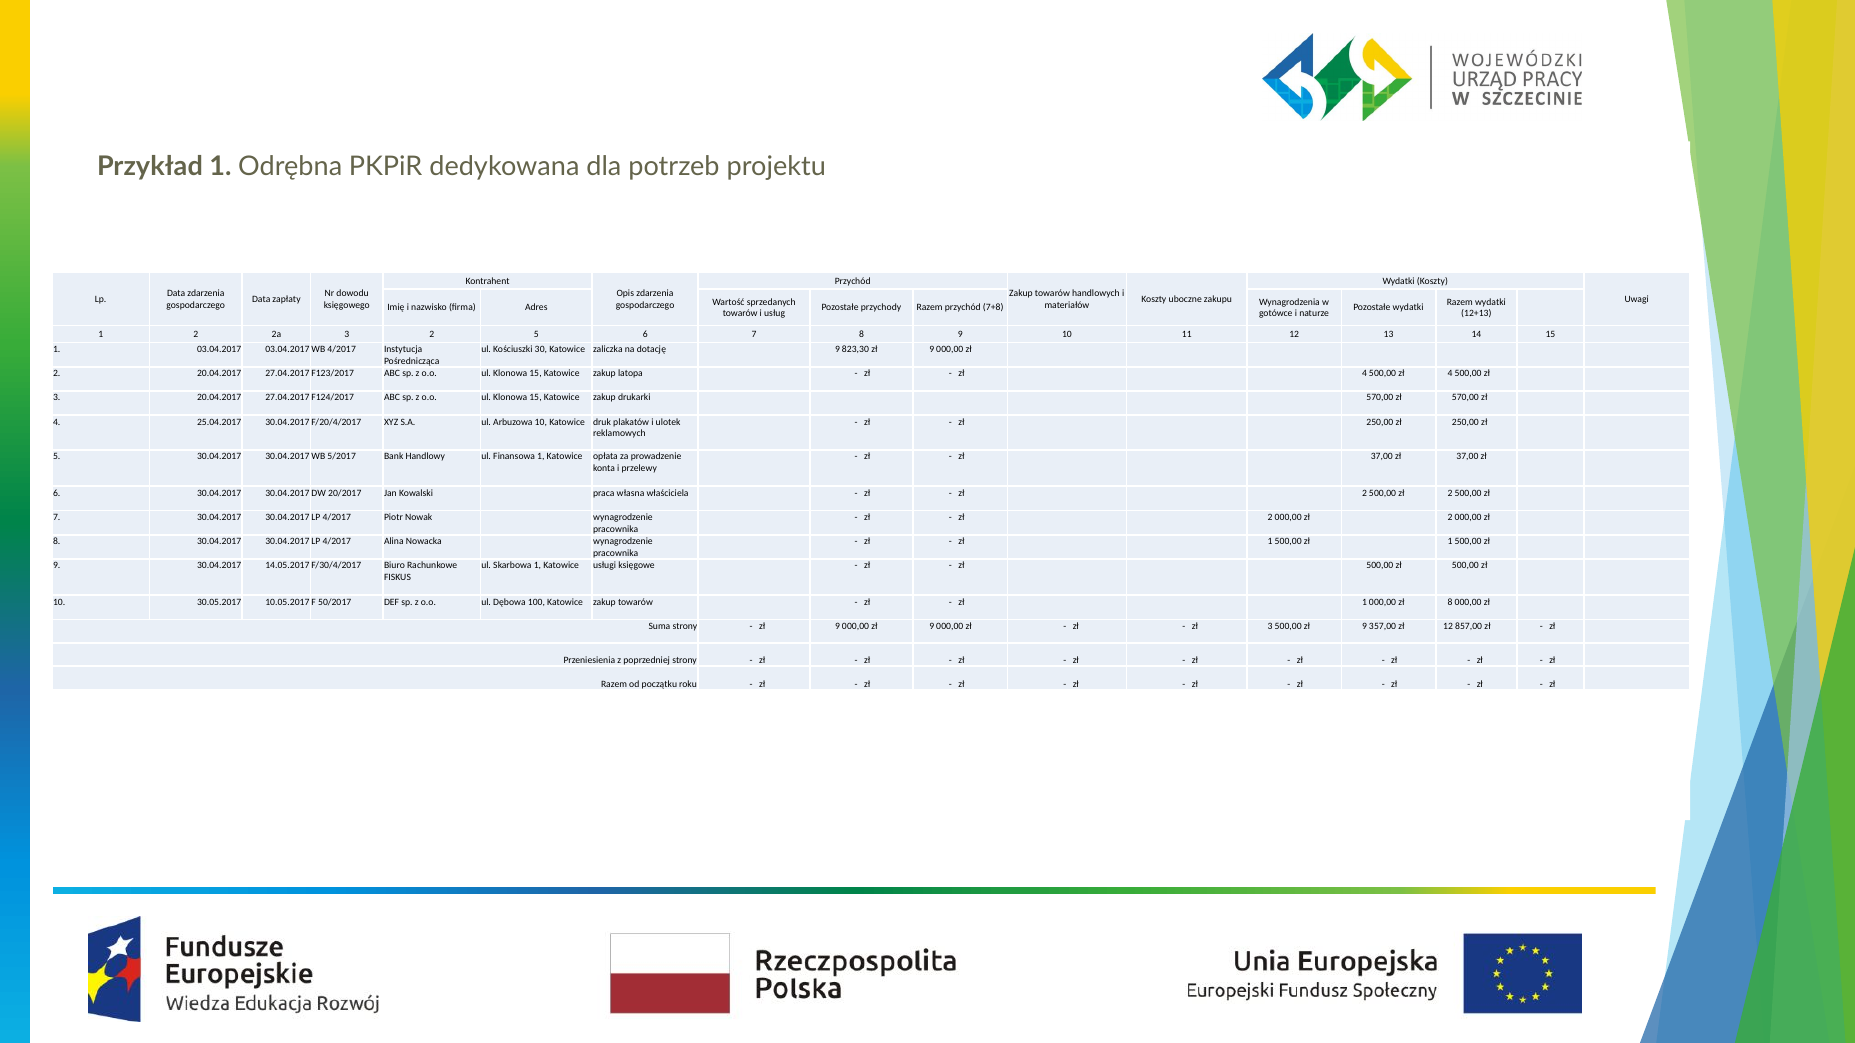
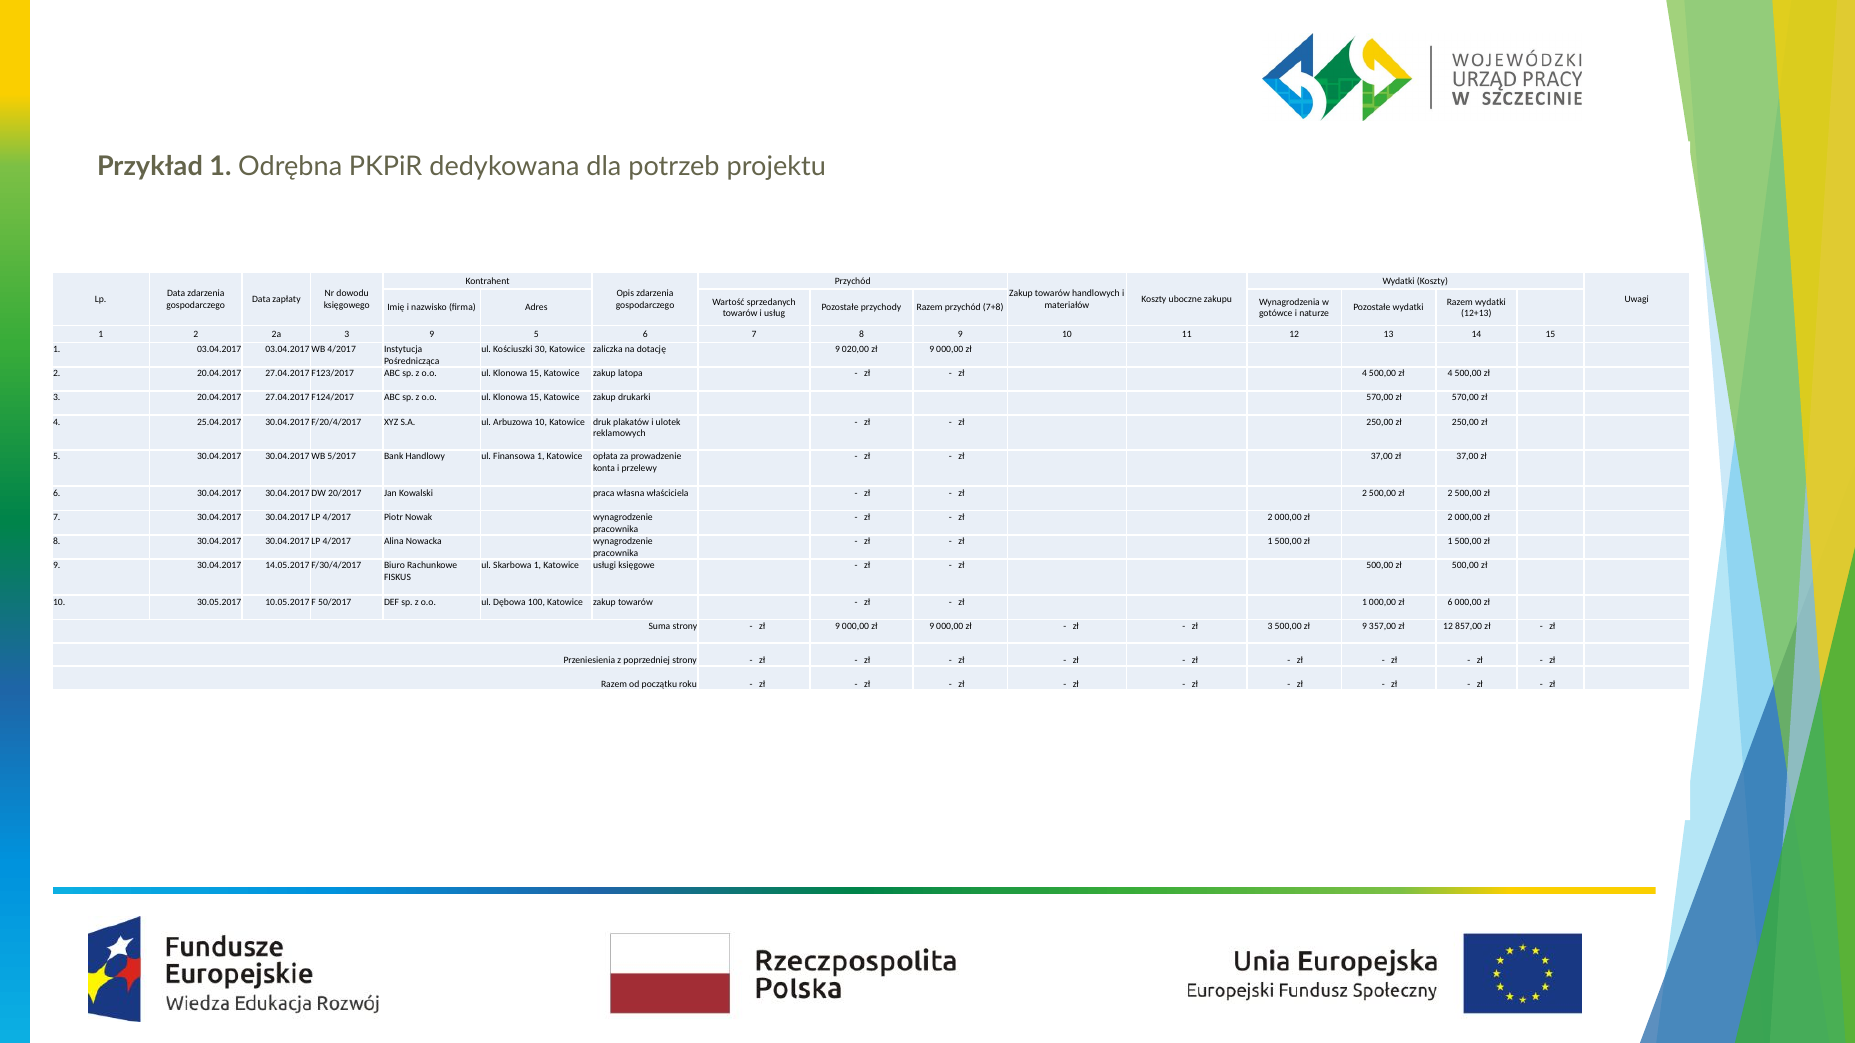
3 2: 2 -> 9 (432, 335)
823,30: 823,30 -> 020,00 (855, 349)
1 000,00 zł 8: 8 -> 6 (1450, 602)
